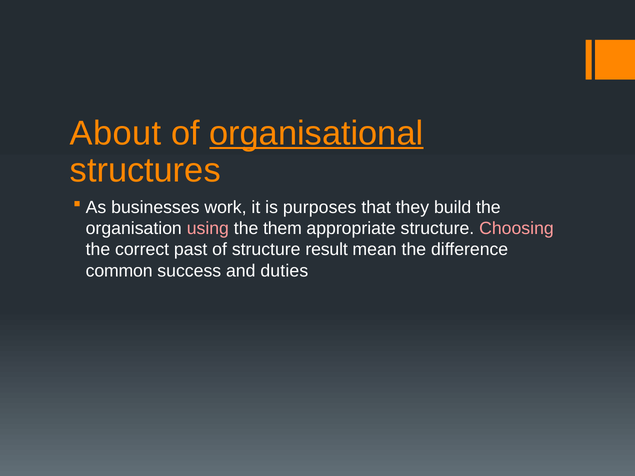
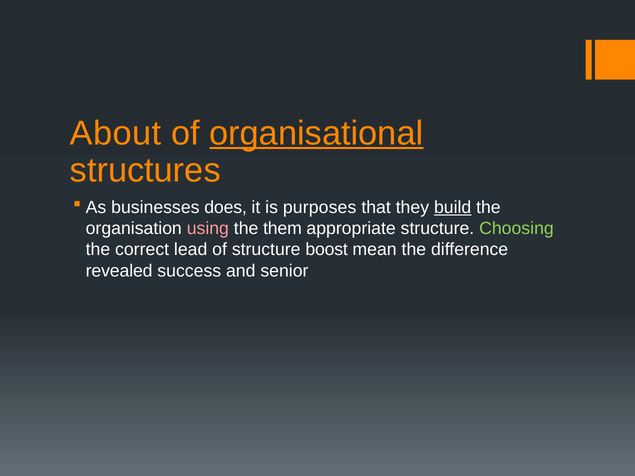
work: work -> does (226, 207)
build underline: none -> present (453, 207)
Choosing colour: pink -> light green (516, 229)
past: past -> lead (191, 250)
result: result -> boost (327, 250)
common: common -> revealed (119, 271)
duties: duties -> senior (284, 271)
